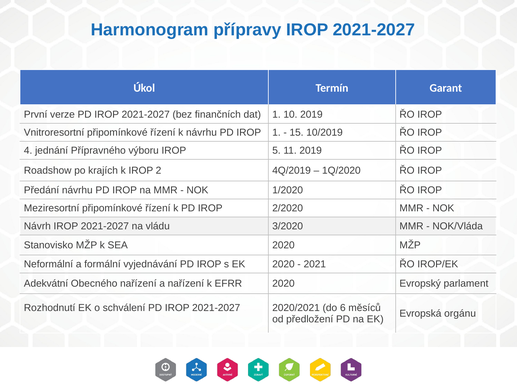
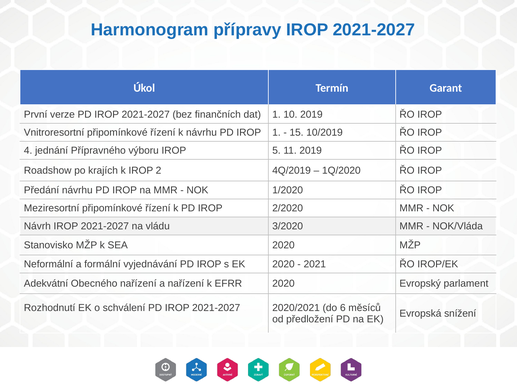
orgánu: orgánu -> snížení (460, 313)
